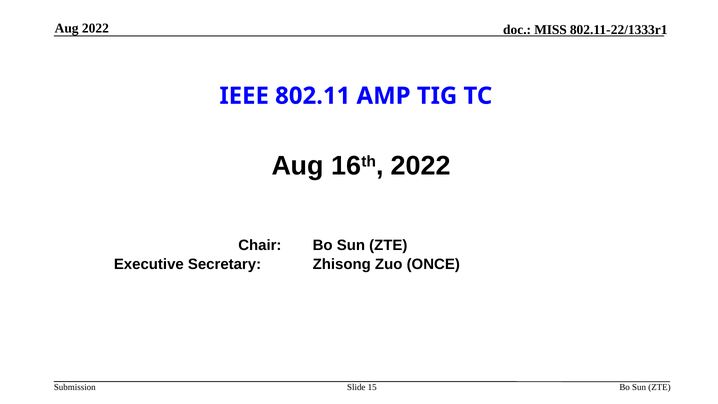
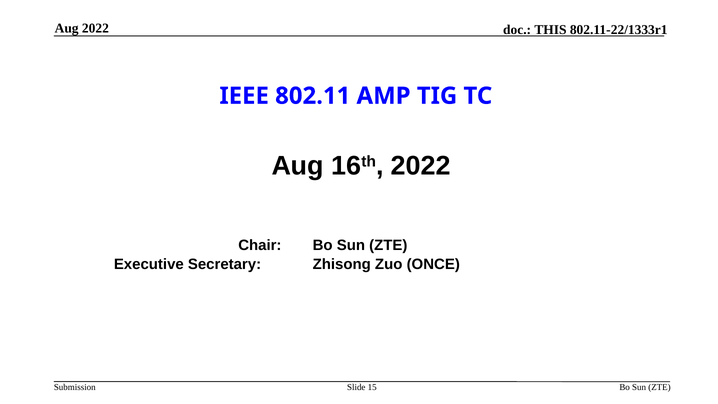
MISS: MISS -> THIS (550, 30)
